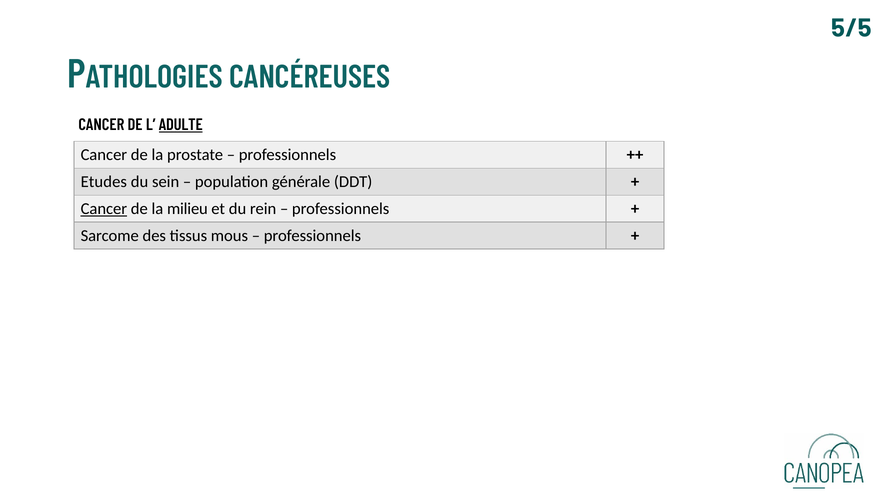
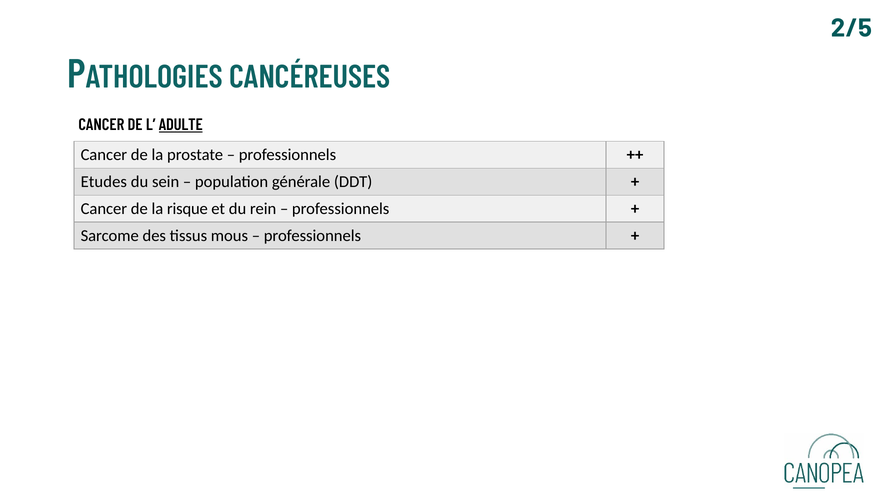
5/5: 5/5 -> 2/5 (851, 28)
Cancer underline: present -> none (104, 209)
milieu: milieu -> risque (187, 209)
